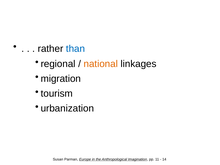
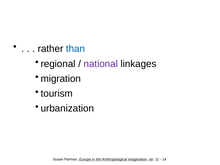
national colour: orange -> purple (101, 64)
